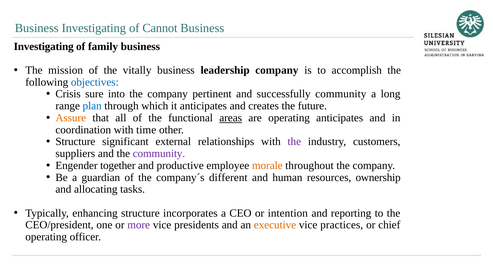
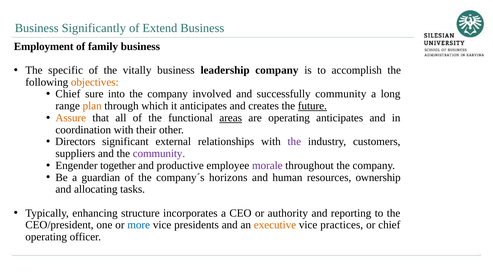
Investigating: Investigating -> Significantly (94, 28)
Cannot: Cannot -> Extend (160, 28)
Investigating: Investigating -> Employment (44, 46)
mission: mission -> specific (66, 70)
objectives colour: blue -> orange (95, 82)
Crisis: Crisis -> Chief (68, 94)
pertinent: pertinent -> involved (212, 94)
plan colour: blue -> orange (92, 106)
future underline: none -> present (312, 106)
time: time -> their (146, 130)
Structure: Structure -> Directors (75, 142)
morale colour: orange -> purple (267, 166)
different: different -> horizons (228, 178)
intention: intention -> authority (288, 213)
more colour: purple -> blue (139, 225)
